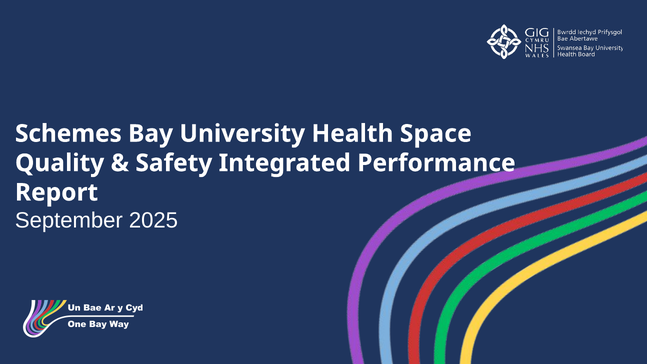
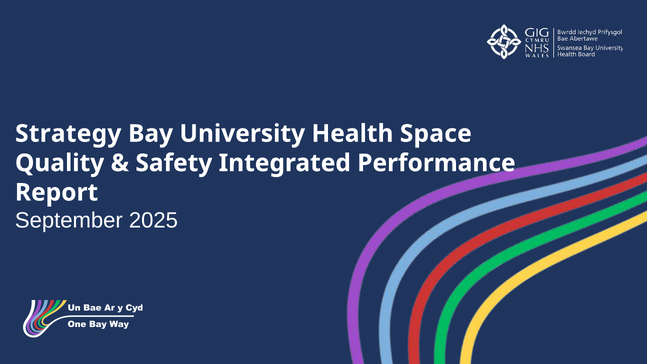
Schemes: Schemes -> Strategy (68, 134)
